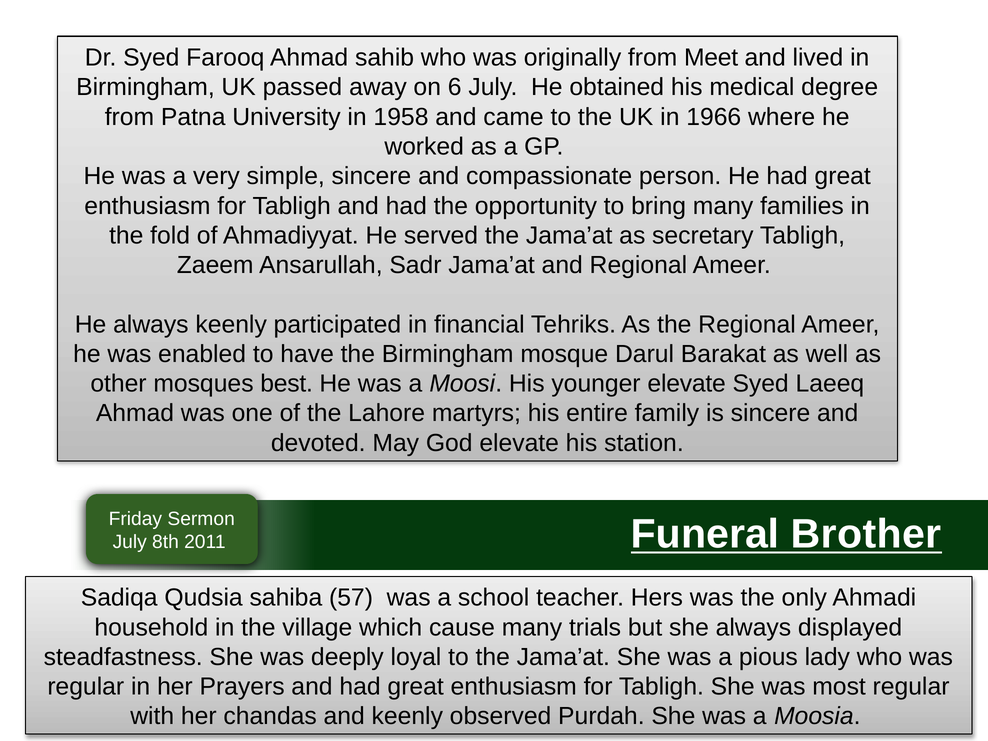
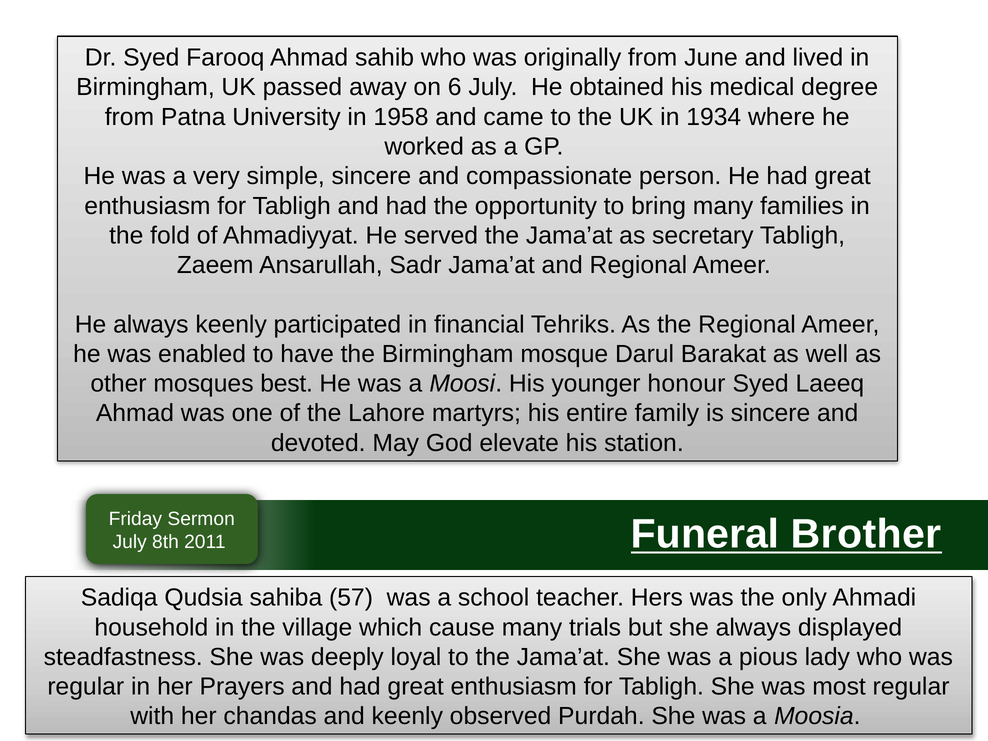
Meet: Meet -> June (711, 58)
1966: 1966 -> 1934 (714, 117)
younger elevate: elevate -> honour (686, 384)
